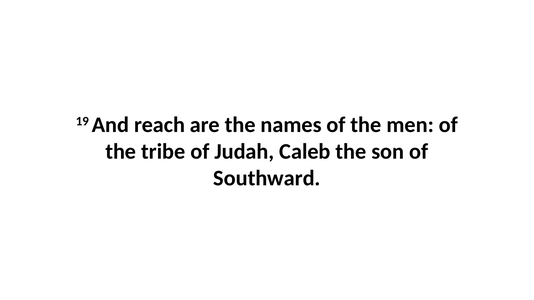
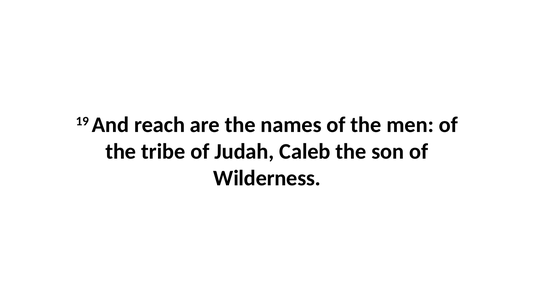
Southward: Southward -> Wilderness (267, 178)
